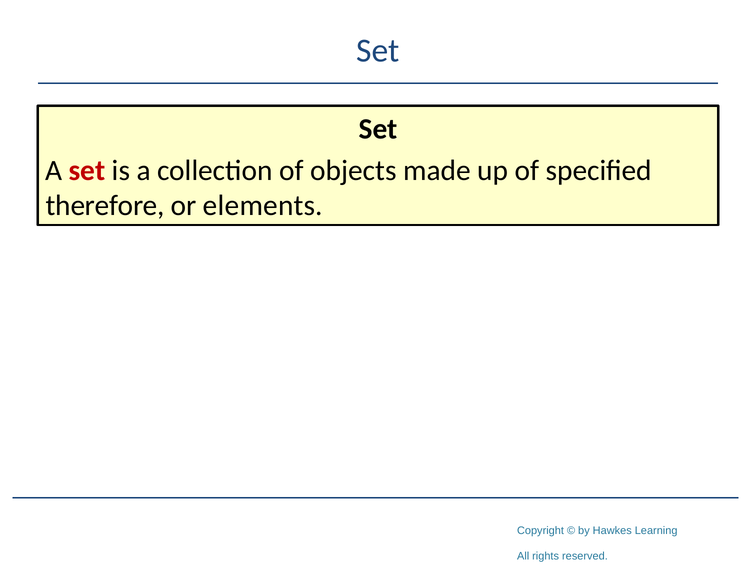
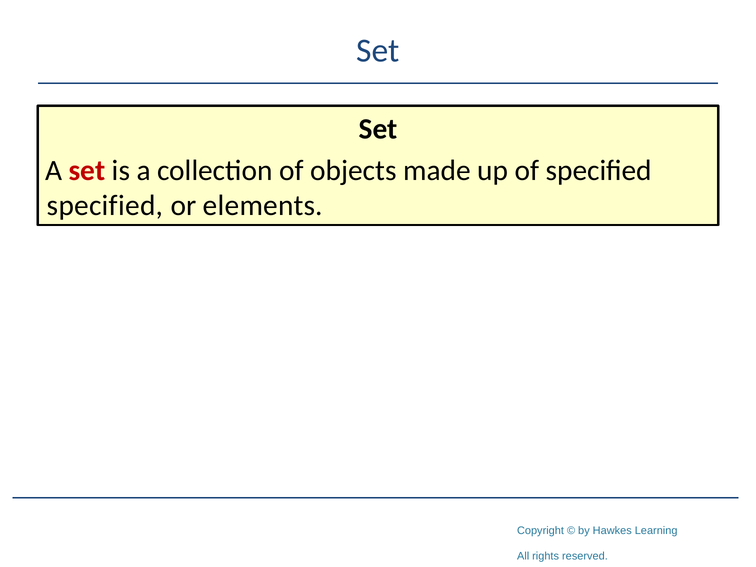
therefore: therefore -> specified (105, 206)
